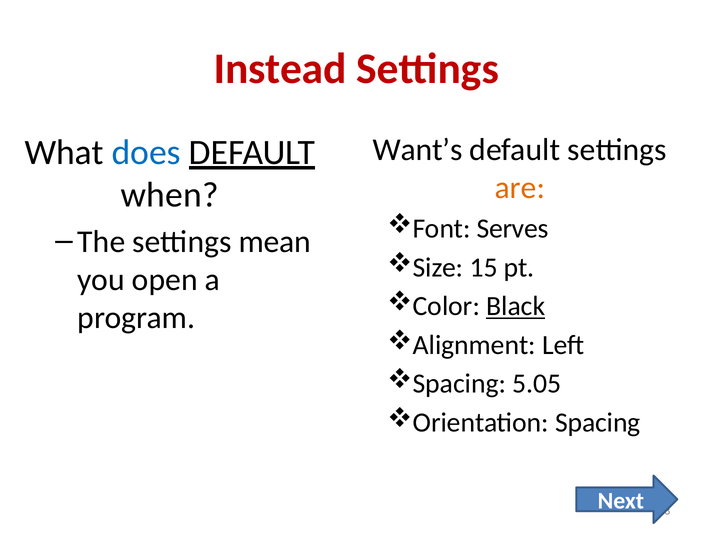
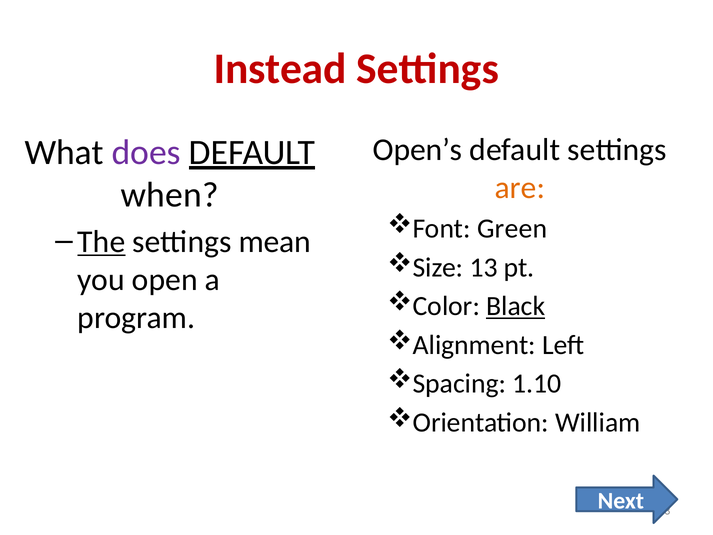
Want’s: Want’s -> Open’s (418, 150)
does colour: blue -> purple (146, 152)
Serves: Serves -> Green (512, 229)
The underline: none -> present (101, 242)
15: 15 -> 13 (484, 267)
5.05: 5.05 -> 1.10 (537, 384)
Orientation Spacing: Spacing -> William (598, 422)
